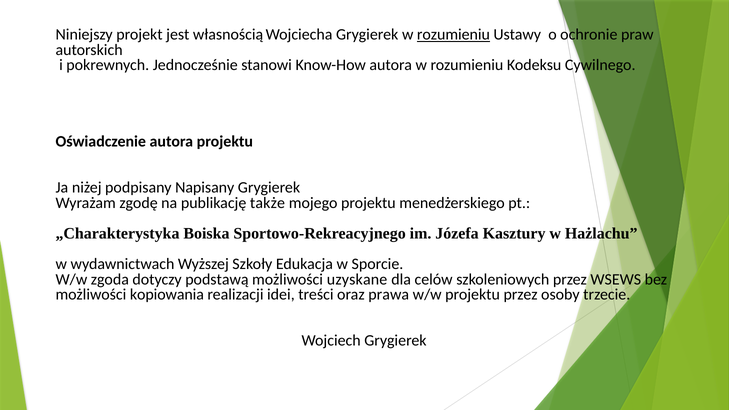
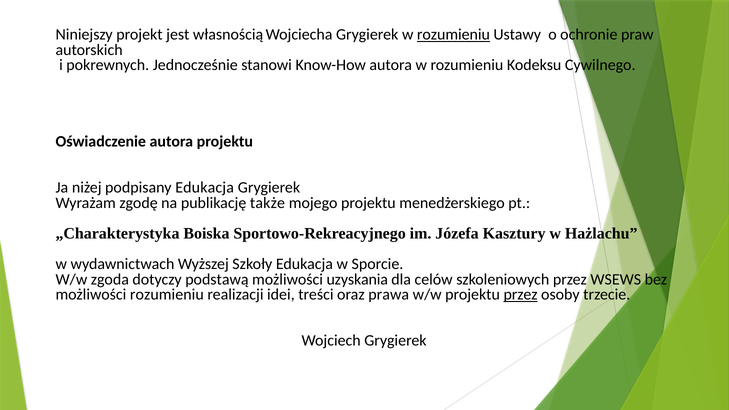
podpisany Napisany: Napisany -> Edukacja (205, 188)
uzyskane: uzyskane -> uzyskania (357, 279)
możliwości kopiowania: kopiowania -> rozumieniu (167, 295)
przez underline: none -> present (521, 295)
